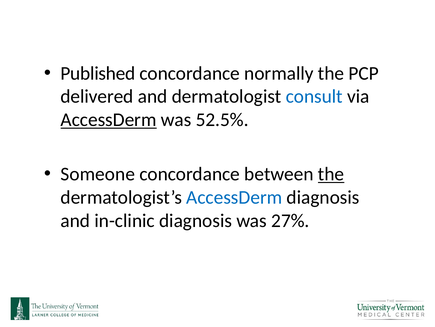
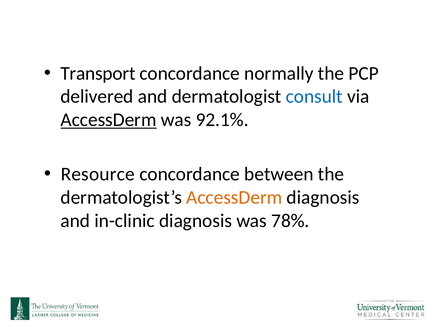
Published: Published -> Transport (98, 73)
52.5%: 52.5% -> 92.1% (222, 120)
Someone: Someone -> Resource (98, 174)
the underline: present -> none (331, 174)
AccessDerm colour: blue -> orange (234, 197)
27%: 27% -> 78% (290, 220)
